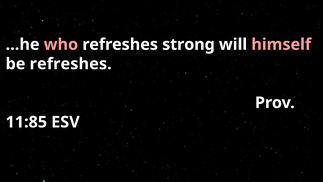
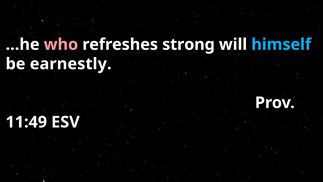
himself colour: pink -> light blue (281, 44)
be refreshes: refreshes -> earnestly (71, 64)
11:85: 11:85 -> 11:49 (26, 122)
